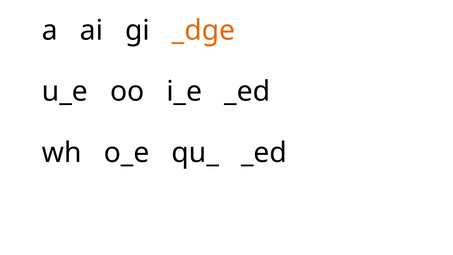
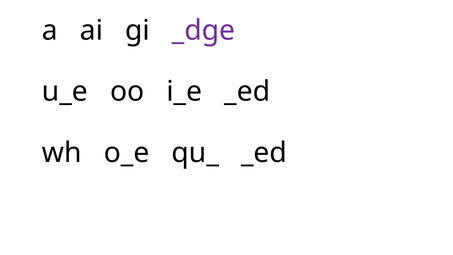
_dge colour: orange -> purple (204, 30)
